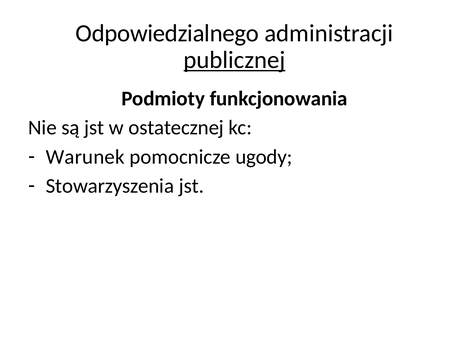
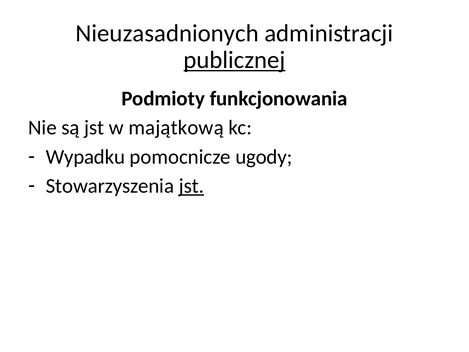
Odpowiedzialnego: Odpowiedzialnego -> Nieuzasadnionych (167, 33)
ostatecznej: ostatecznej -> majątkową (176, 128)
Warunek: Warunek -> Wypadku (85, 157)
jst underline: none -> present (191, 186)
